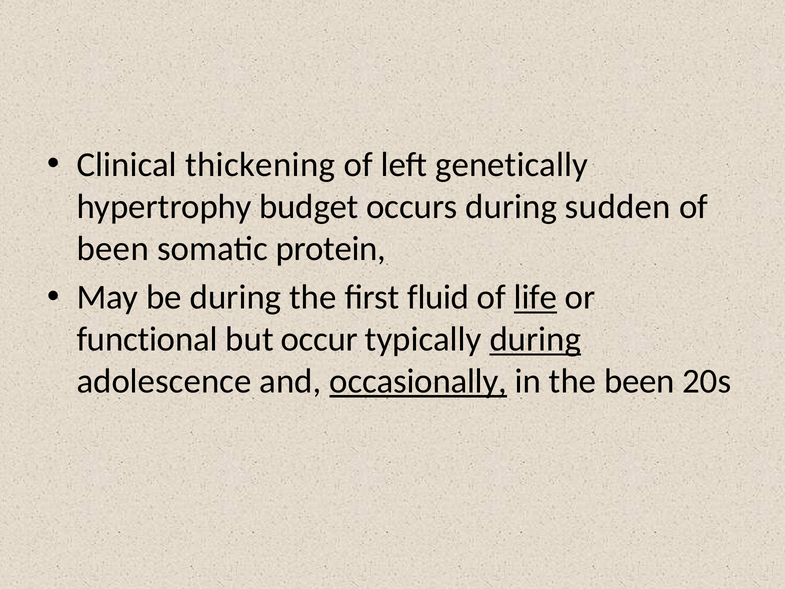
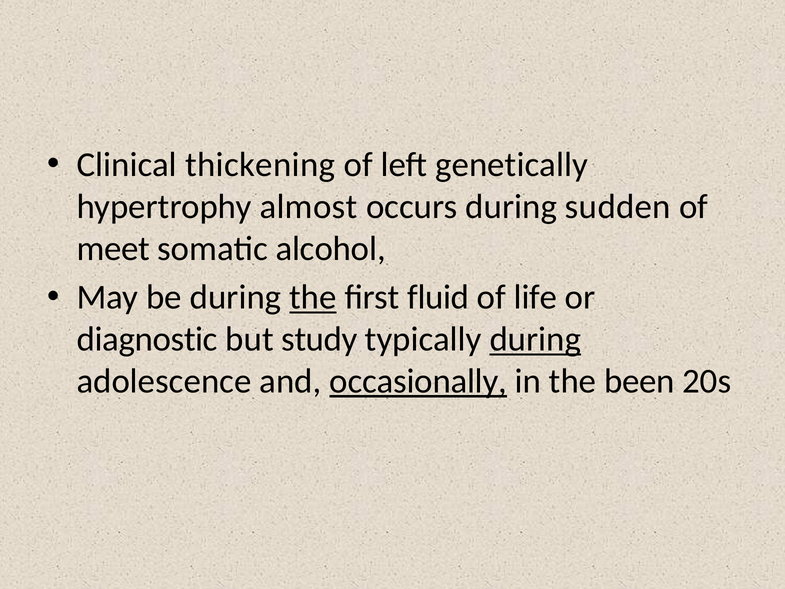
budget: budget -> almost (309, 207)
been: been -> meet (113, 248)
protein: protein -> alcohol (331, 248)
the underline: none -> present (313, 297)
life underline: present -> none (535, 297)
functional: functional -> diagnostic (147, 339)
occur: occur -> study (319, 339)
